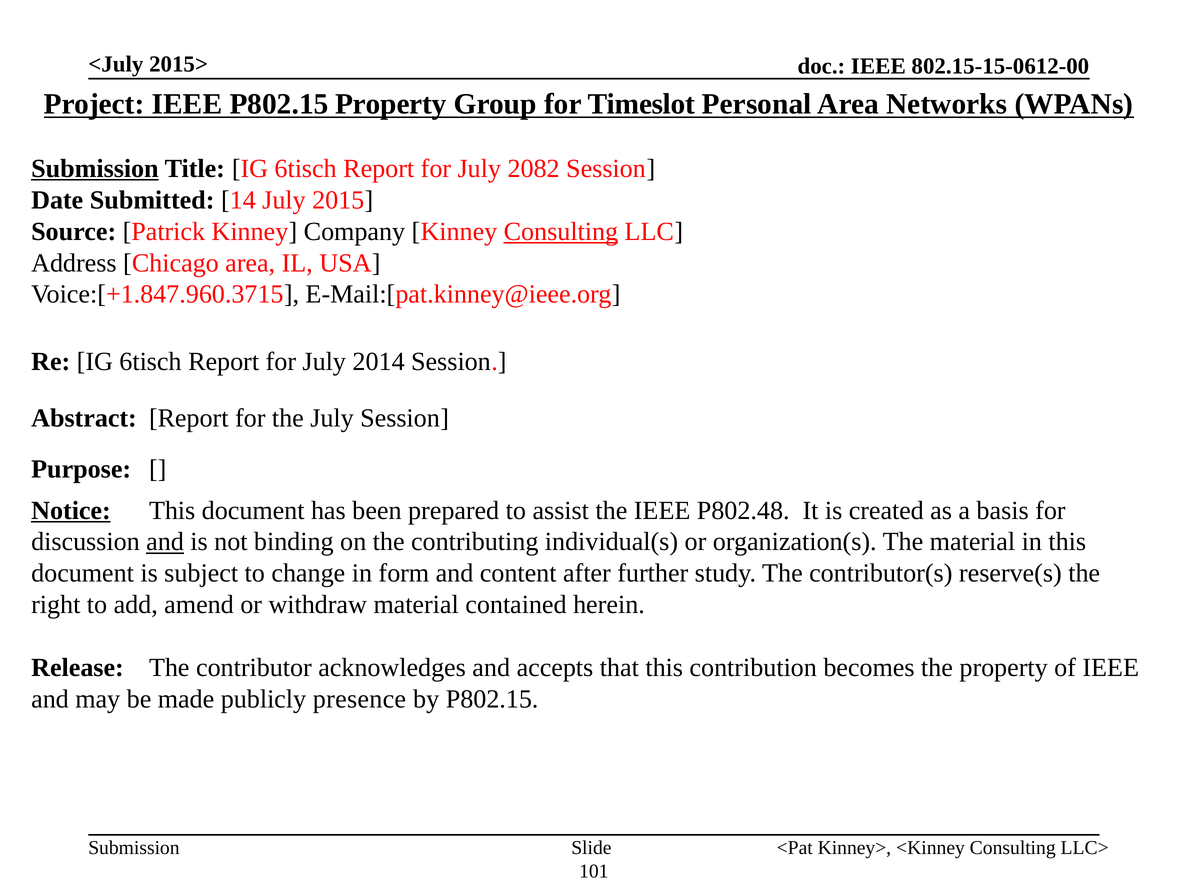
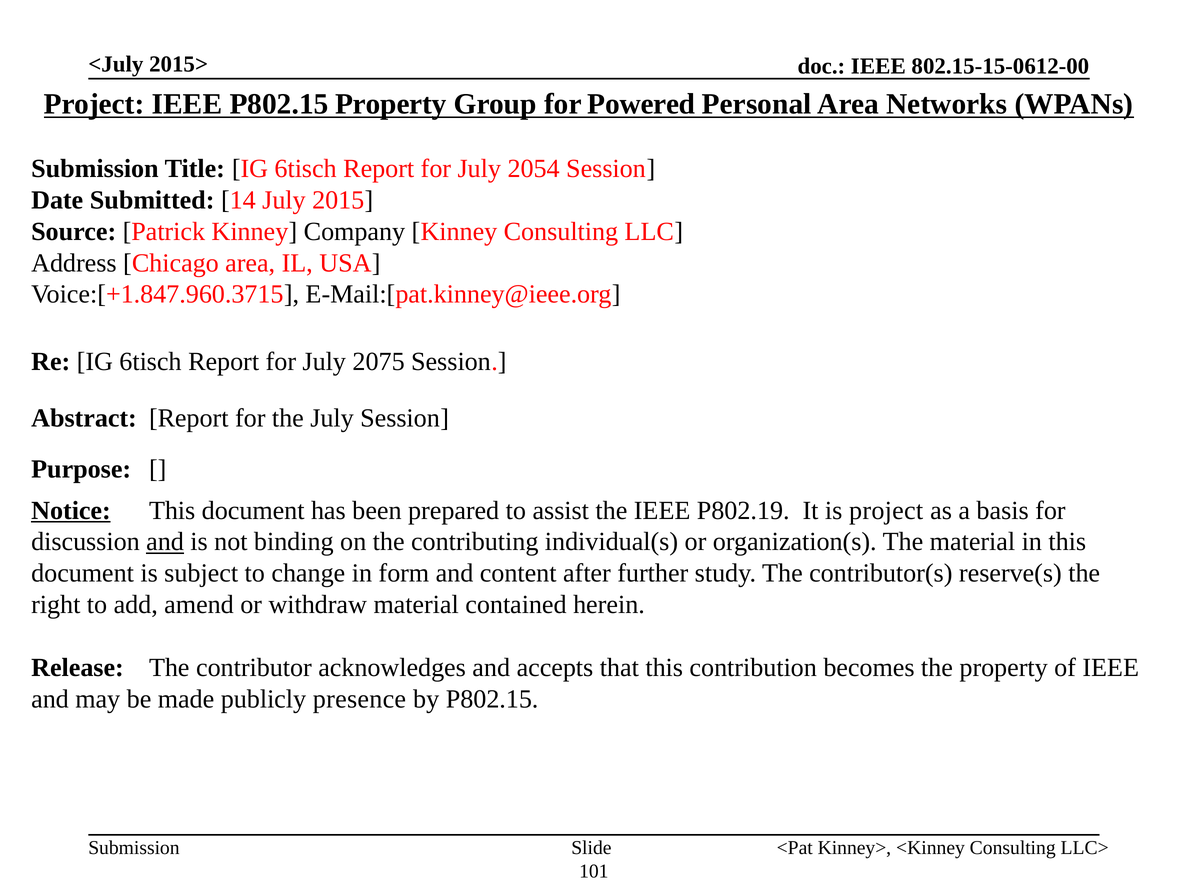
Timeslot: Timeslot -> Powered (641, 104)
Submission underline: present -> none (95, 169)
2082: 2082 -> 2054 (534, 169)
Consulting underline: present -> none (561, 231)
2014: 2014 -> 2075 (379, 362)
P802.48: P802.48 -> P802.19 (743, 510)
is created: created -> project (886, 510)
